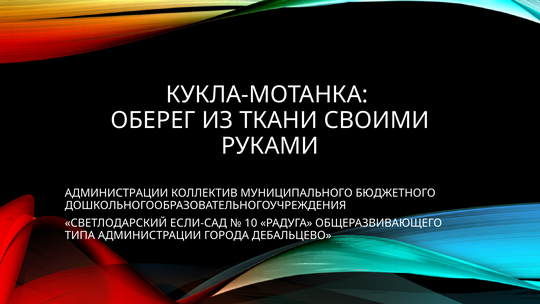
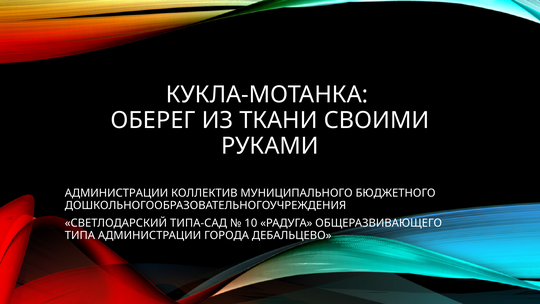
ЕСЛИ-САД: ЕСЛИ-САД -> ТИПА-САД (199, 223)
